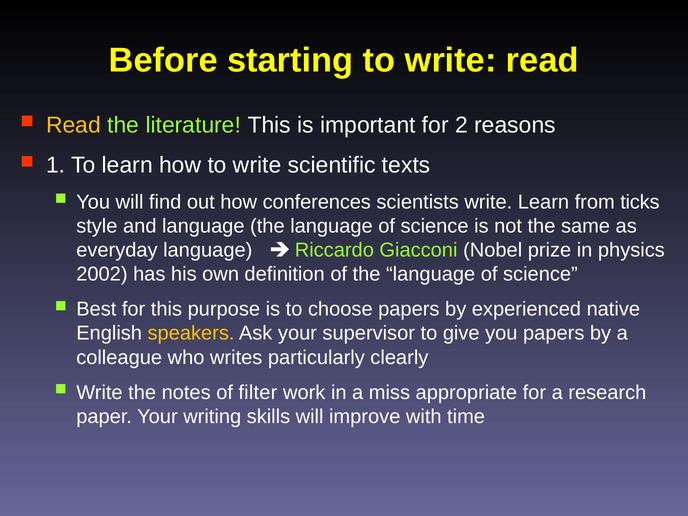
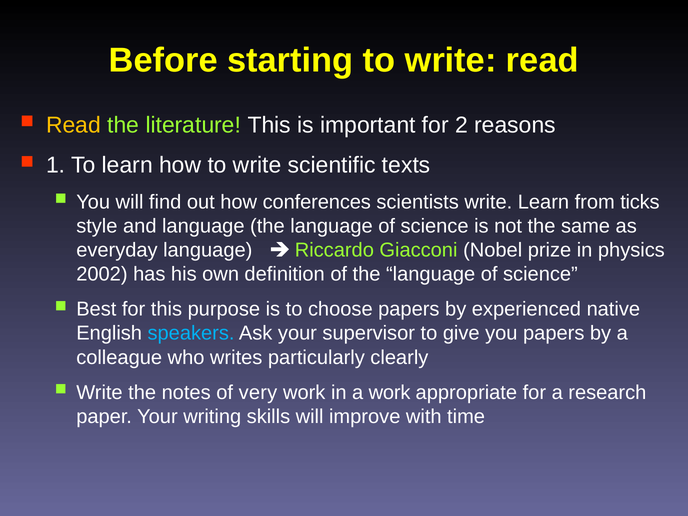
speakers colour: yellow -> light blue (191, 333)
filter: filter -> very (258, 392)
a miss: miss -> work (390, 392)
